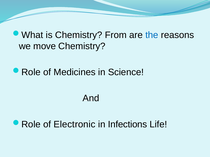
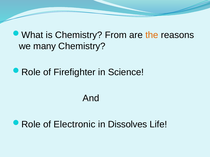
the colour: blue -> orange (152, 35)
move: move -> many (45, 46)
Medicines: Medicines -> Firefighter (75, 72)
Infections: Infections -> Dissolves (128, 125)
